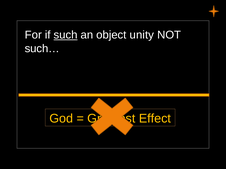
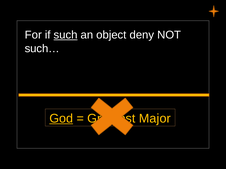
unity: unity -> deny (142, 35)
God underline: none -> present (61, 119)
Effect: Effect -> Major (155, 119)
